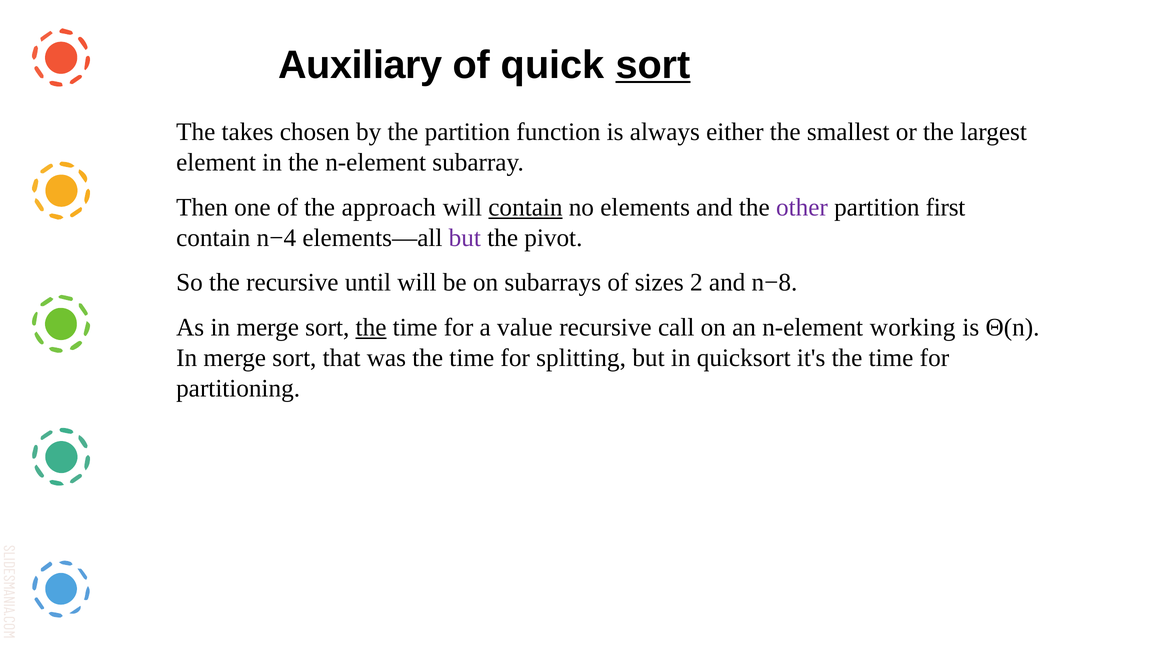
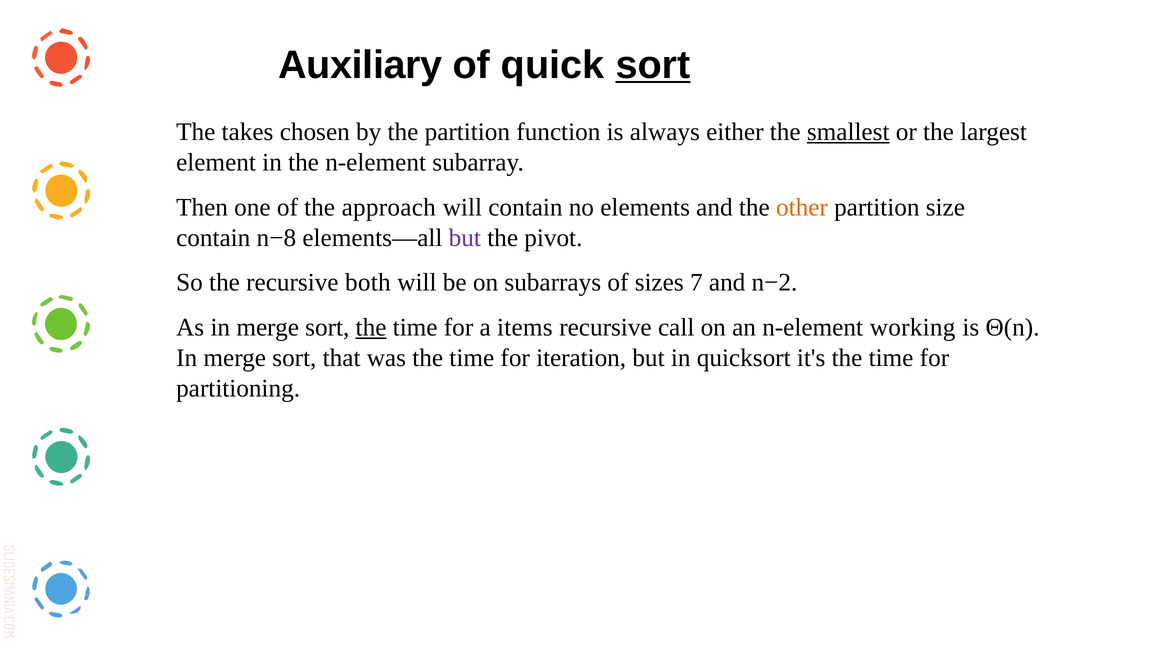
smallest underline: none -> present (848, 132)
contain underline: present -> none (525, 207)
other colour: purple -> orange (802, 207)
first: first -> size (945, 207)
n−4: n−4 -> n−8 (276, 238)
until: until -> both (368, 283)
2: 2 -> 7 (696, 283)
n−8: n−8 -> n−2 (774, 283)
value: value -> items (525, 327)
splitting: splitting -> iteration (581, 358)
